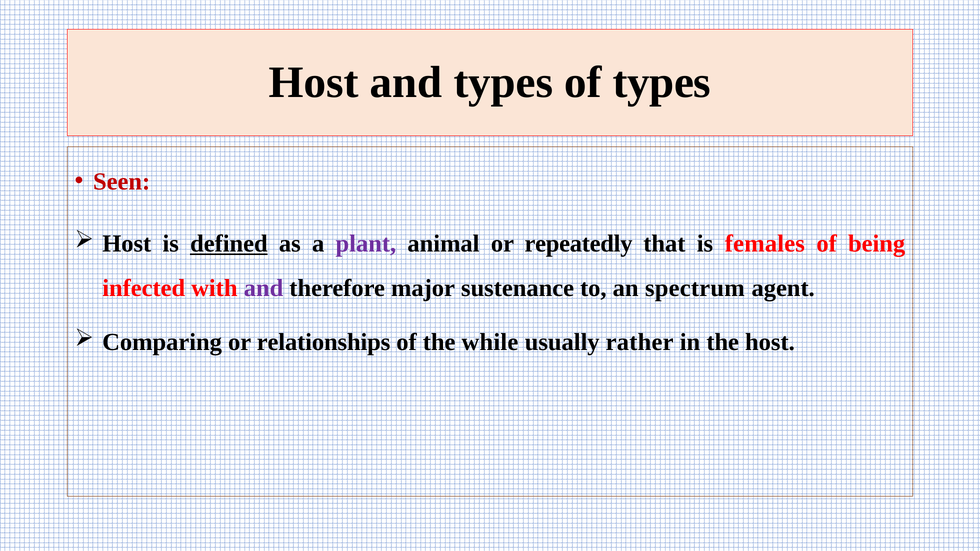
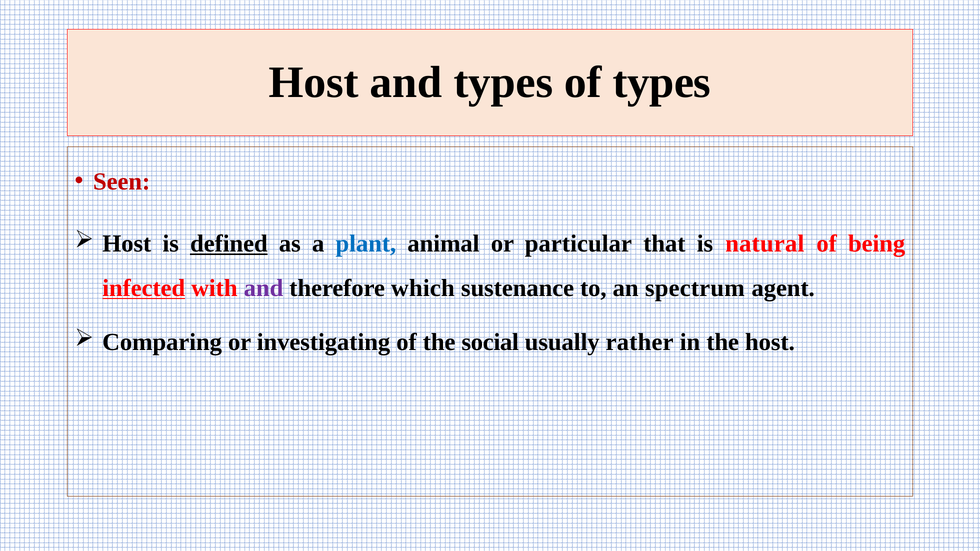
plant colour: purple -> blue (366, 244)
repeatedly: repeatedly -> particular (578, 244)
females: females -> natural (765, 244)
infected underline: none -> present (144, 288)
major: major -> which (423, 288)
relationships: relationships -> investigating (324, 342)
while: while -> social (490, 342)
